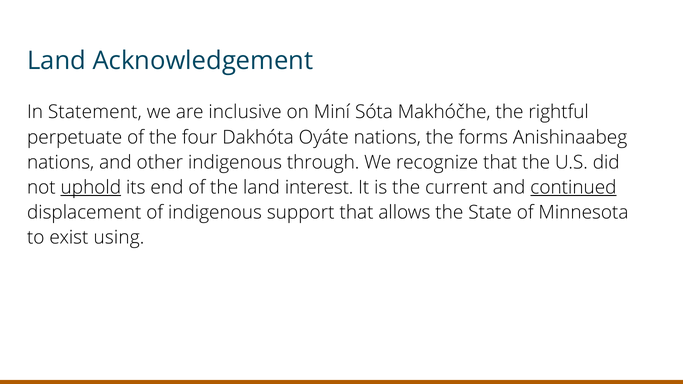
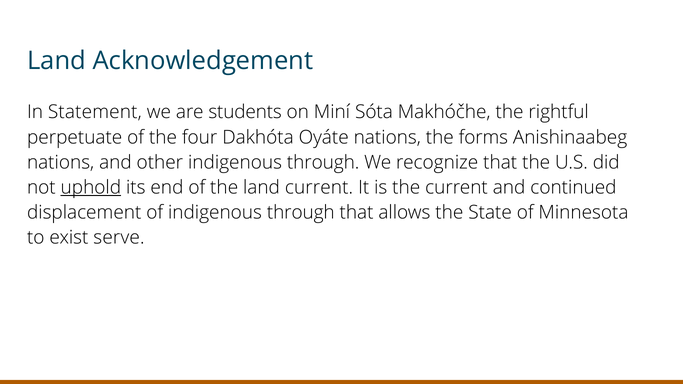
inclusive: inclusive -> students (245, 112)
land interest: interest -> current (319, 187)
continued underline: present -> none (573, 187)
of indigenous support: support -> through (301, 213)
using: using -> serve (119, 238)
